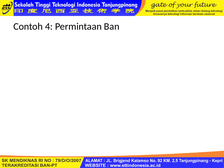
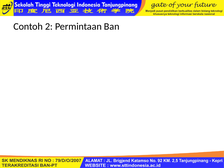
4: 4 -> 2 (49, 26)
